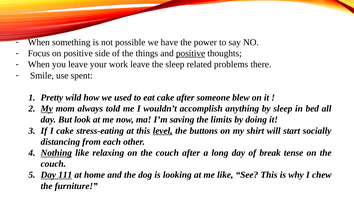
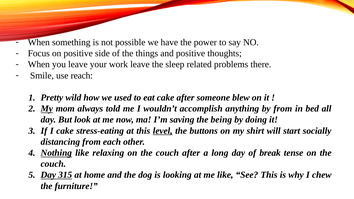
positive underline: present -> none (191, 53)
spent: spent -> reach (82, 76)
by sleep: sleep -> from (283, 109)
limits: limits -> being (221, 120)
111: 111 -> 315 (65, 175)
